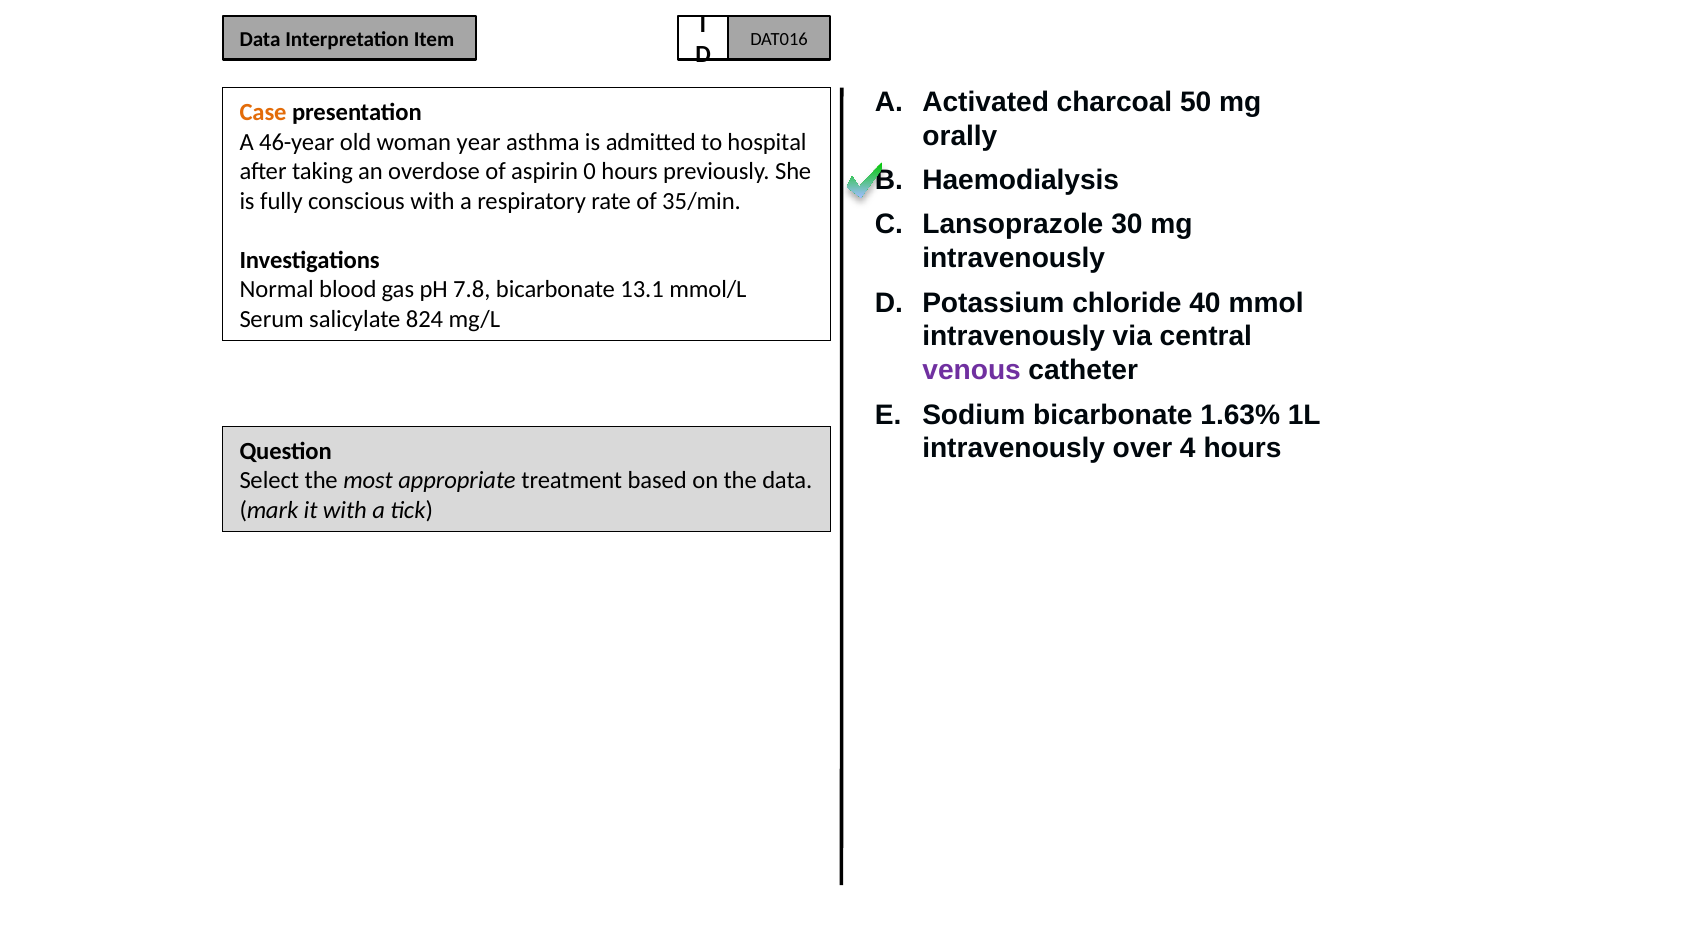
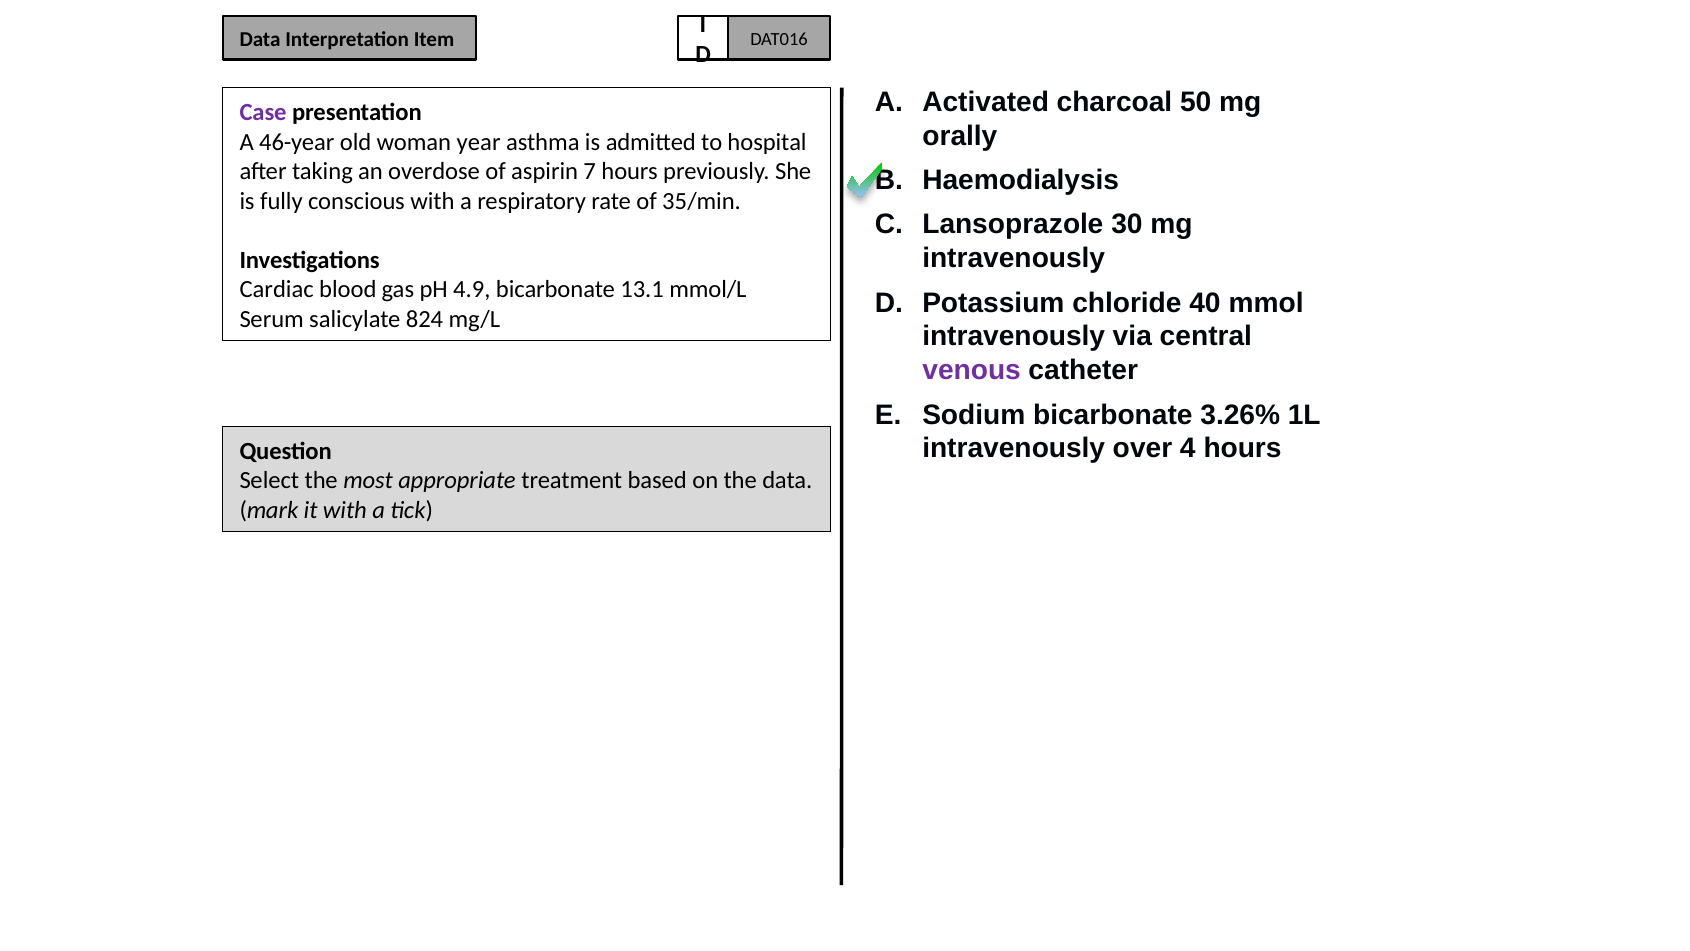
Case colour: orange -> purple (263, 113)
0: 0 -> 7 (590, 172)
Normal: Normal -> Cardiac (277, 290)
7.8: 7.8 -> 4.9 (472, 290)
1.63%: 1.63% -> 3.26% (1240, 415)
